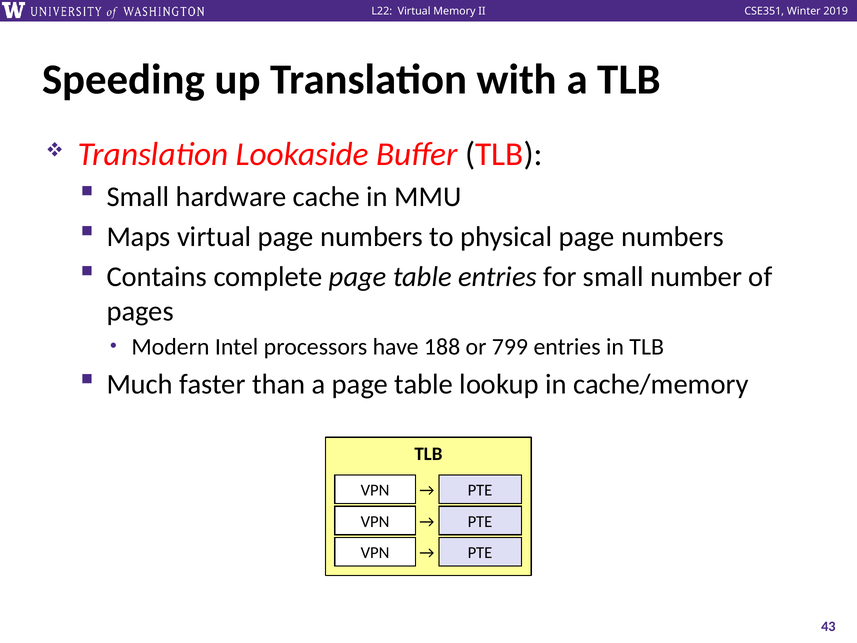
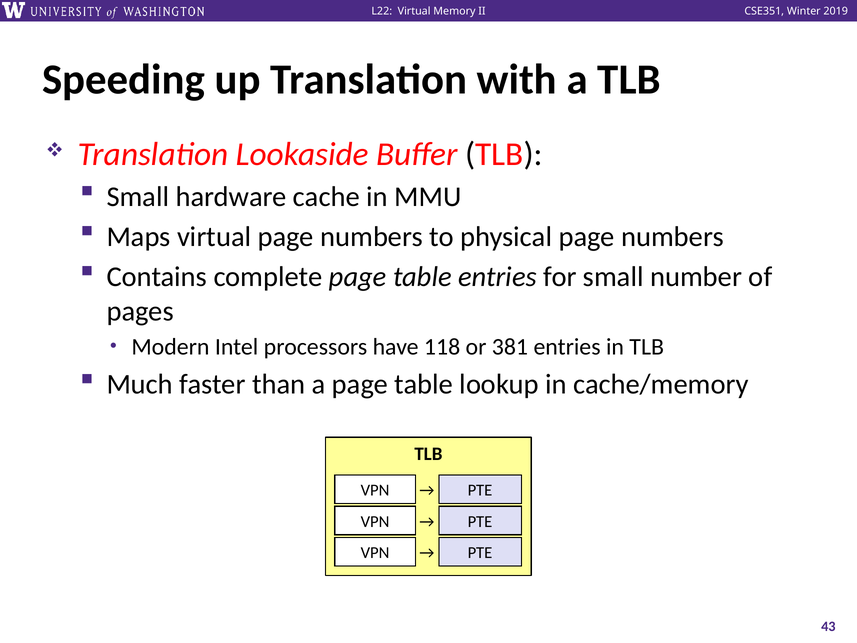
188: 188 -> 118 (442, 347)
799: 799 -> 381 (510, 347)
